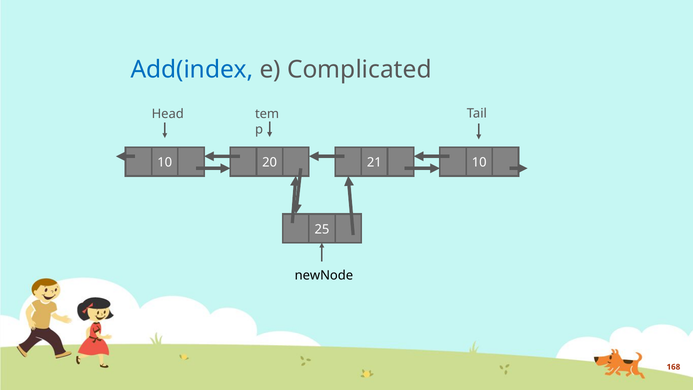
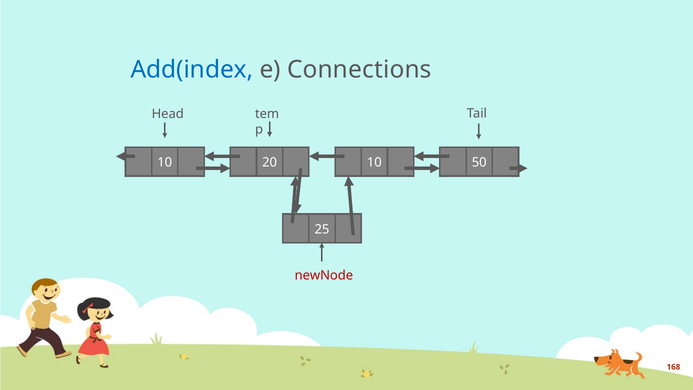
Complicated: Complicated -> Connections (359, 70)
20 21: 21 -> 10 (374, 162)
10 10: 10 -> 50 (479, 162)
newNode colour: black -> red (324, 275)
